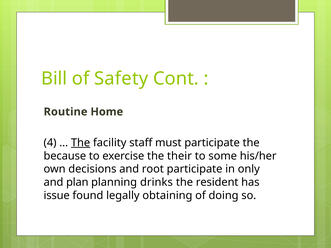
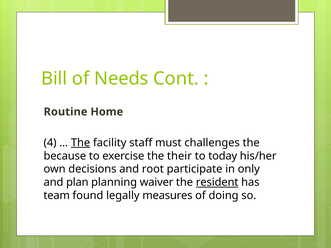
Safety: Safety -> Needs (121, 79)
must participate: participate -> challenges (212, 143)
some: some -> today (223, 156)
drinks: drinks -> waiver (157, 183)
resident underline: none -> present (217, 183)
issue: issue -> team (57, 196)
obtaining: obtaining -> measures (167, 196)
